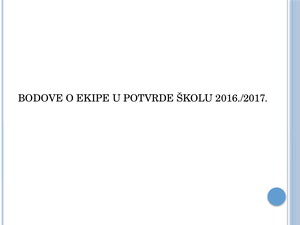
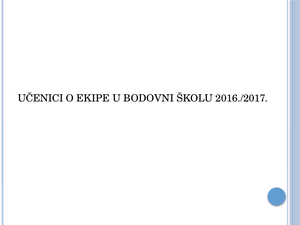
BODOVE: BODOVE -> UČENICI (41, 98)
POTVRDE: POTVRDE -> BODOVNI (149, 98)
